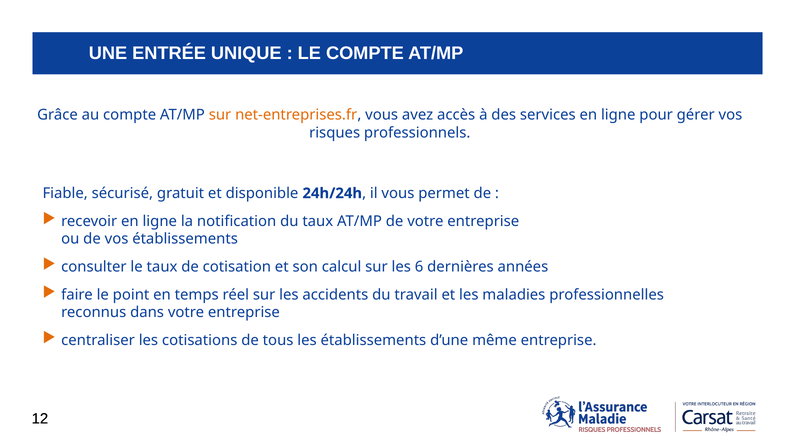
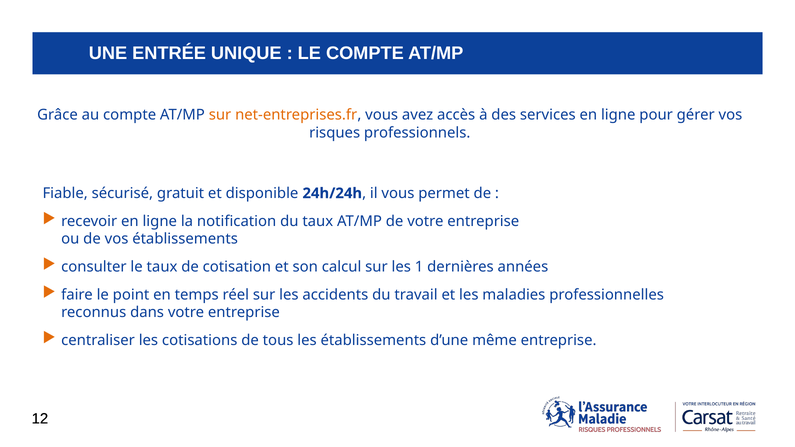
6: 6 -> 1 (419, 267)
